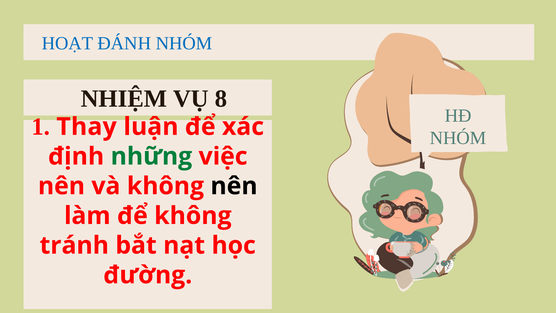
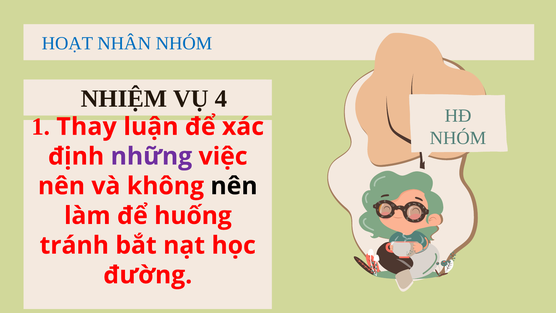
ĐÁNH: ĐÁNH -> NHÂN (124, 43)
8: 8 -> 4 (221, 98)
những colour: green -> purple (151, 156)
để không: không -> huống (193, 216)
